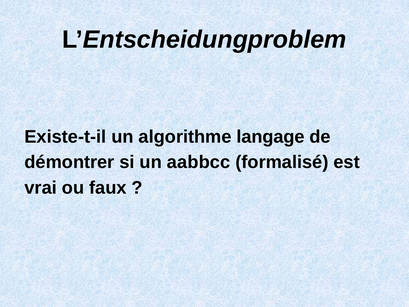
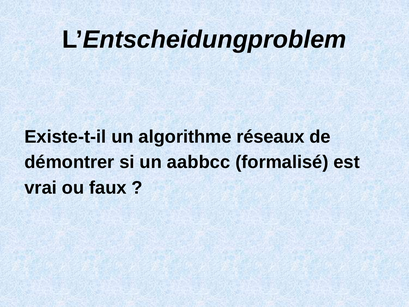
langage: langage -> réseaux (271, 137)
